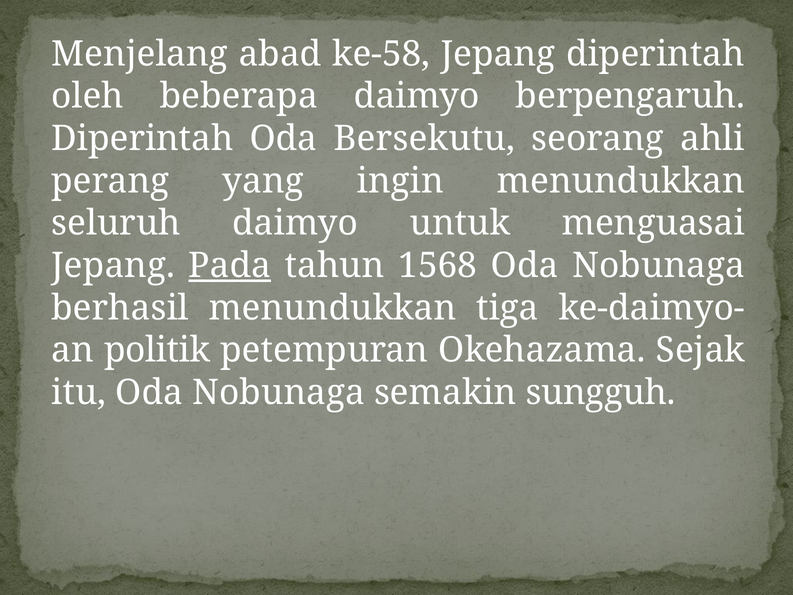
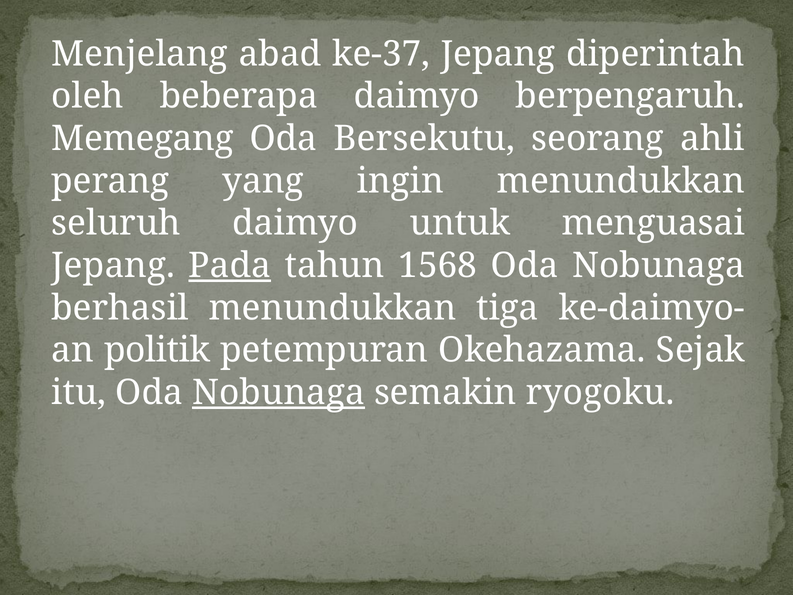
ke-58: ke-58 -> ke-37 (381, 54)
Diperintah: Diperintah -> Memegang (143, 139)
Nobunaga underline: none -> present (279, 392)
sungguh: sungguh -> ryogoku (600, 392)
